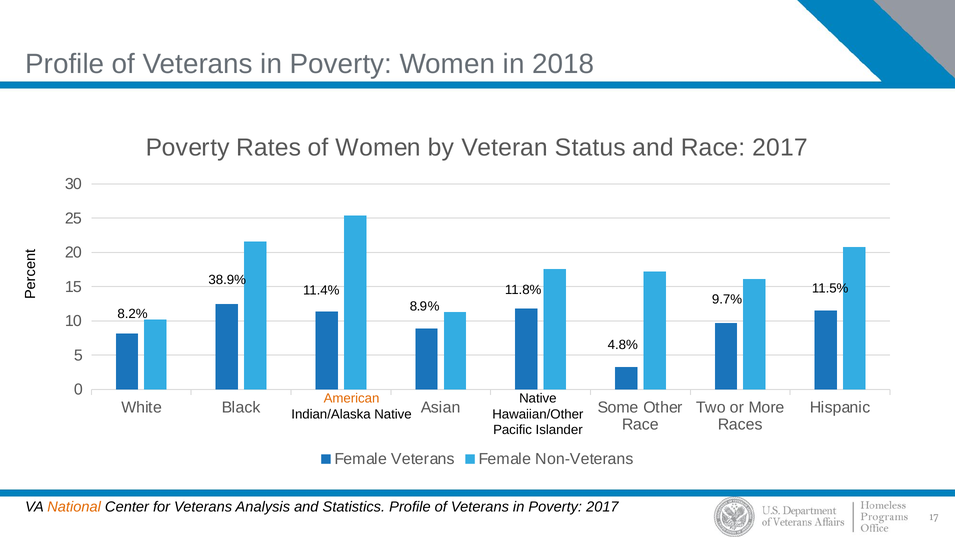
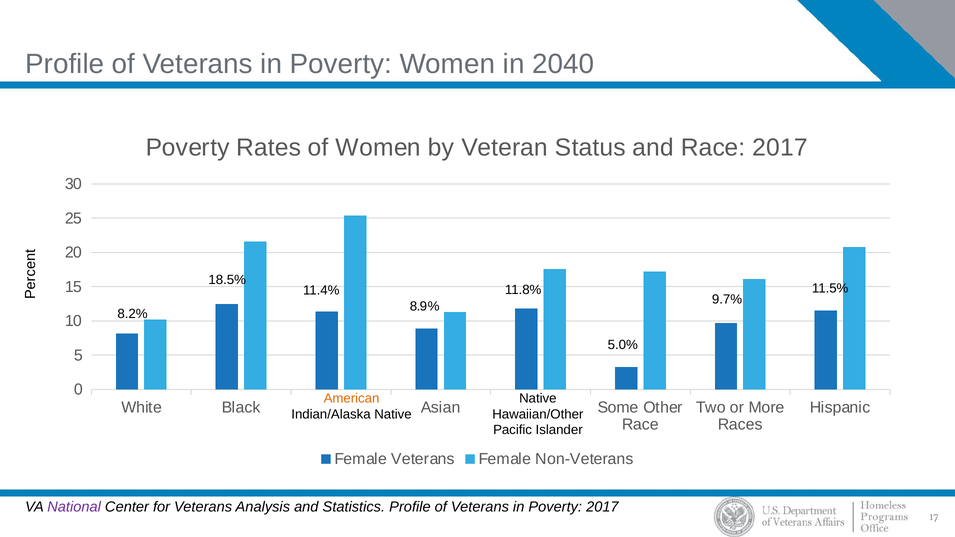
2018: 2018 -> 2040 (563, 64)
38.9%: 38.9% -> 18.5% (227, 280)
4.8%: 4.8% -> 5.0% (623, 345)
National colour: orange -> purple (74, 507)
